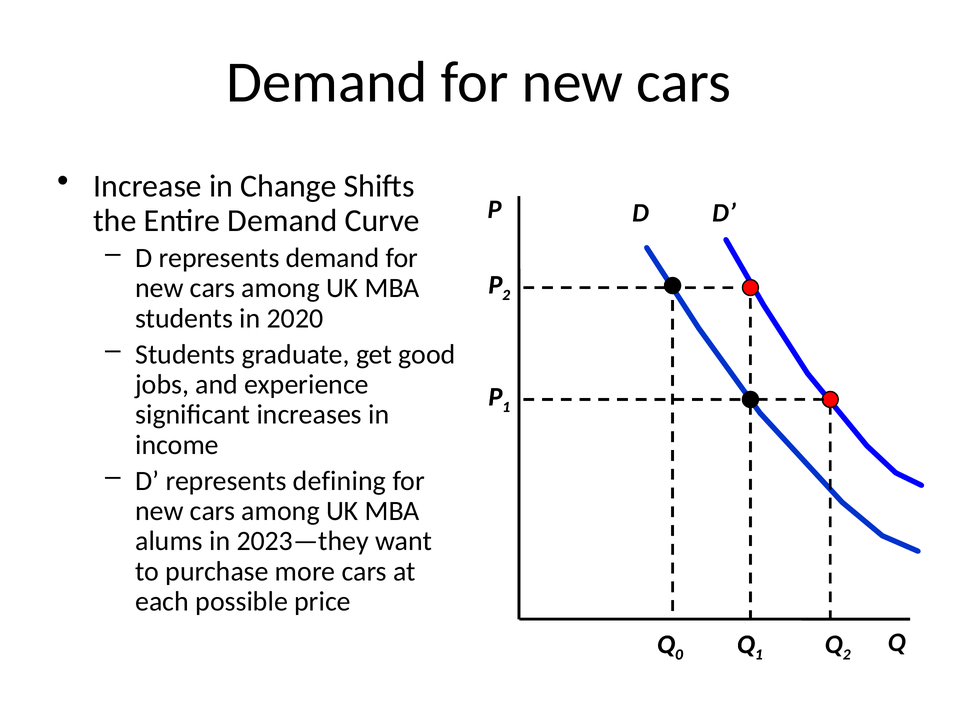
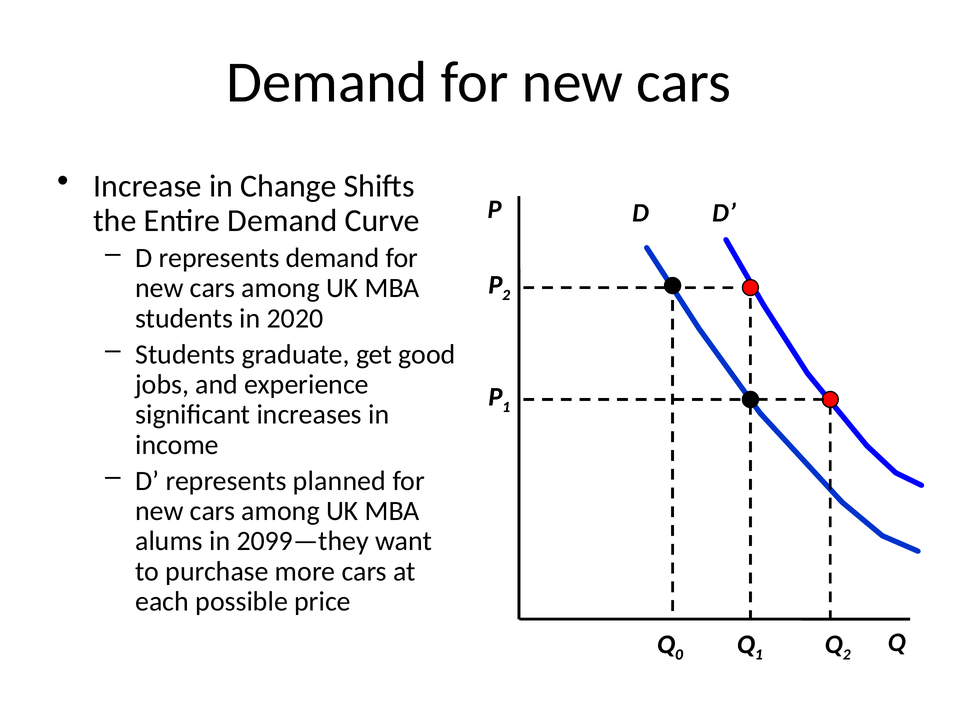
defining: defining -> planned (339, 481)
2023—they: 2023—they -> 2099—they (303, 541)
